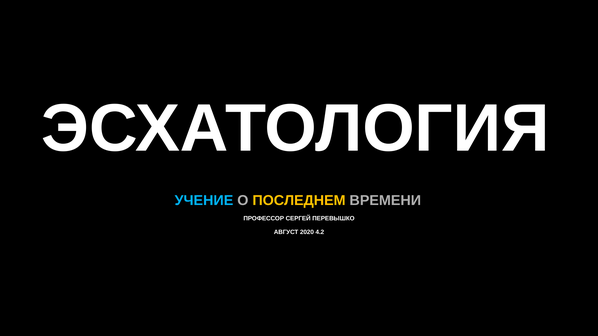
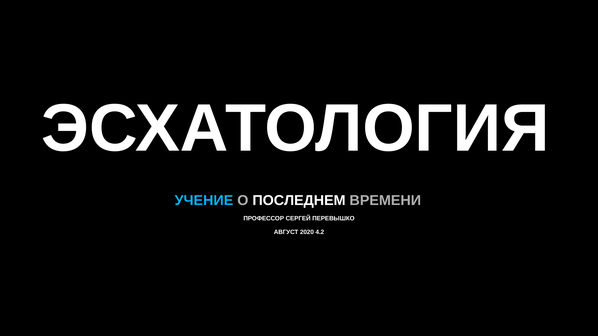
ПОСЛЕДНЕМ colour: yellow -> white (299, 201)
